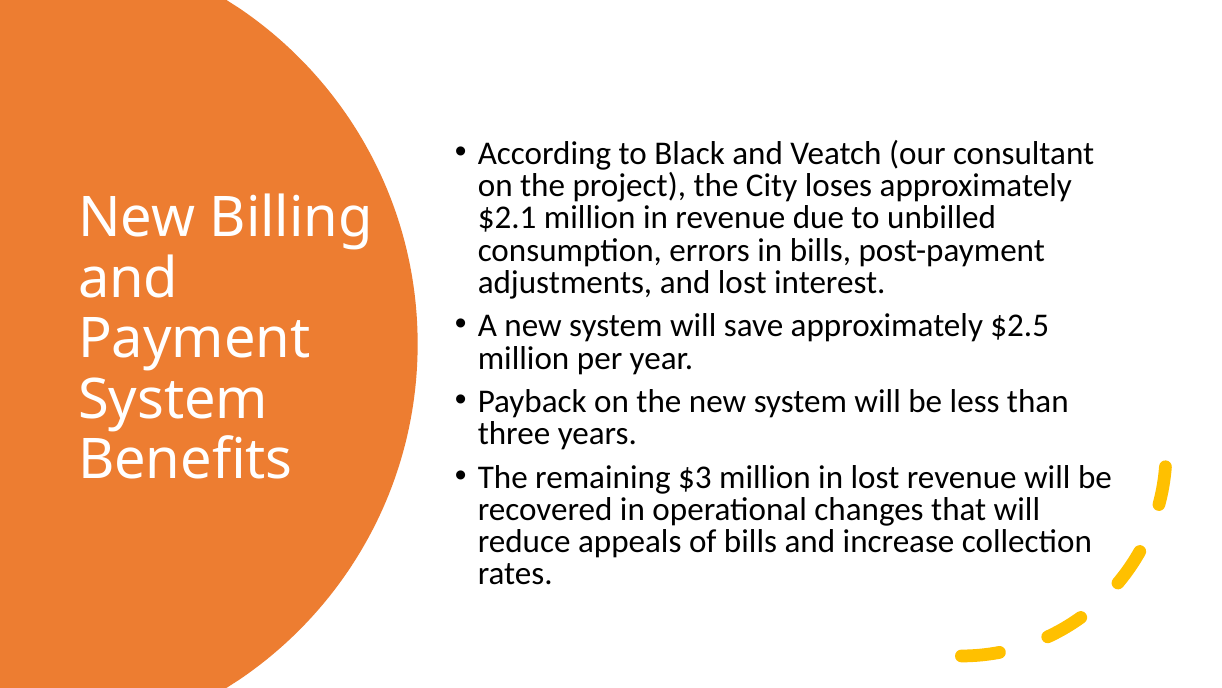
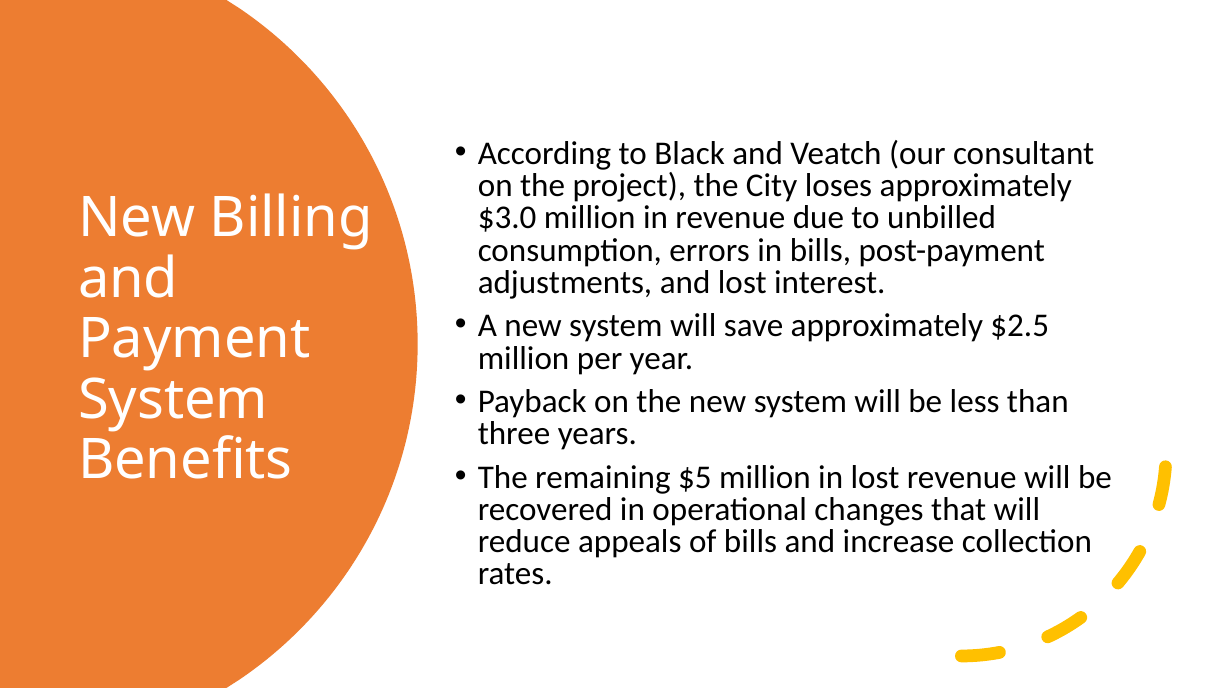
$2.1: $2.1 -> $3.0 (507, 218)
$3: $3 -> $5 (695, 477)
